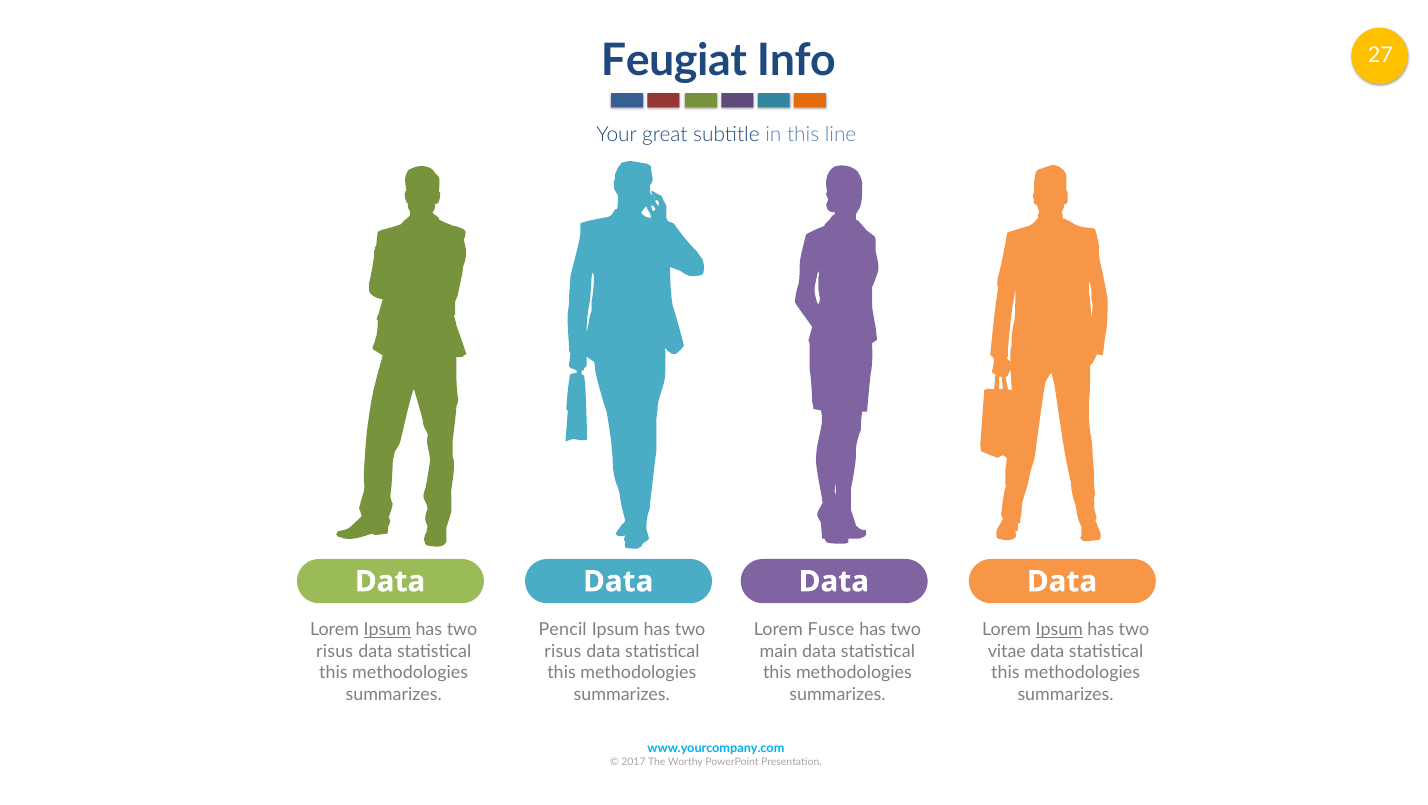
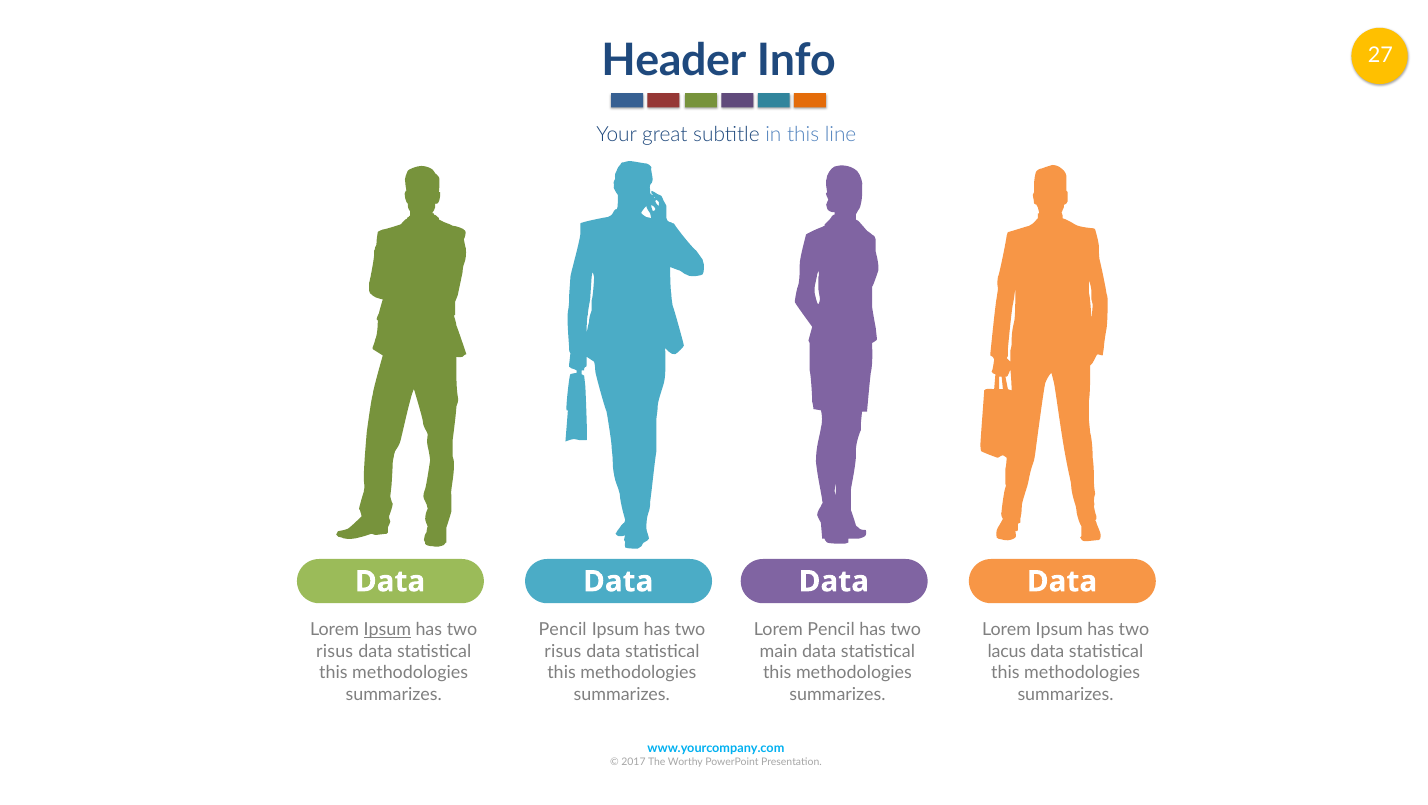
Feugiat: Feugiat -> Header (674, 61)
Lorem Fusce: Fusce -> Pencil (831, 630)
Ipsum underline: present -> none (1059, 630)
vitae: vitae -> lacus (1007, 651)
